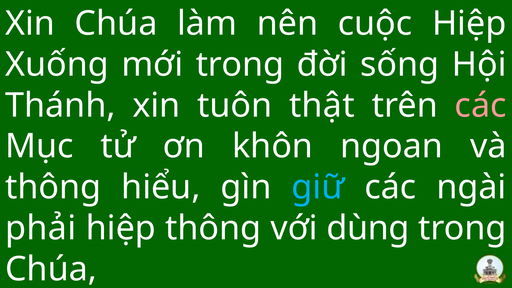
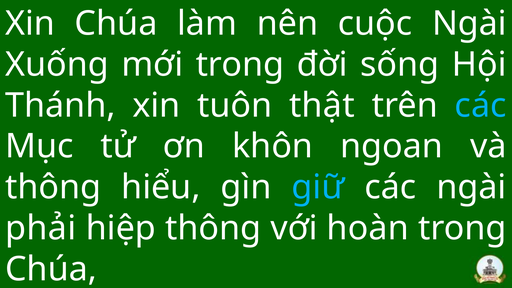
cuộc Hiệp: Hiệp -> Ngài (469, 23)
các colour: pink -> light blue (481, 105)
dùng: dùng -> hoàn (368, 228)
